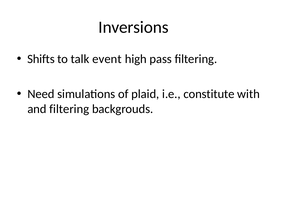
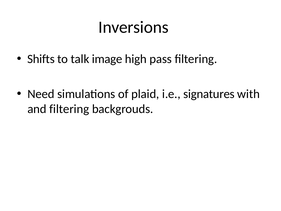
event: event -> image (107, 59)
constitute: constitute -> signatures (209, 94)
